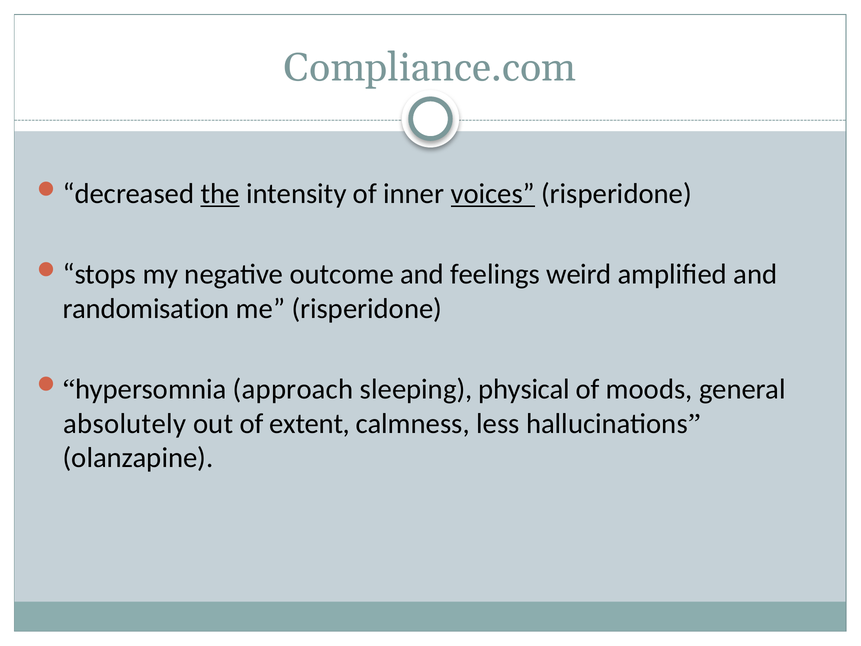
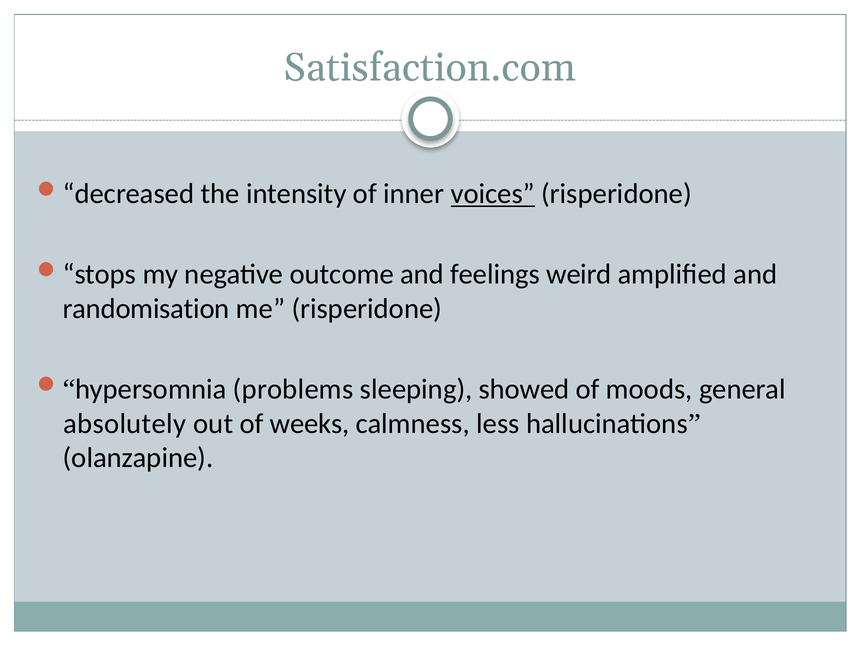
Compliance.com: Compliance.com -> Satisfaction.com (430, 68)
the underline: present -> none (220, 194)
approach: approach -> problems (293, 389)
physical: physical -> showed (524, 389)
extent: extent -> weeks (310, 423)
